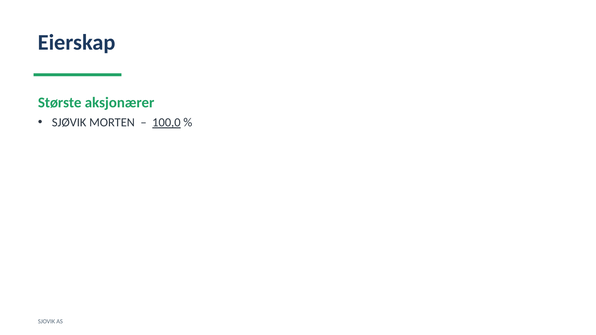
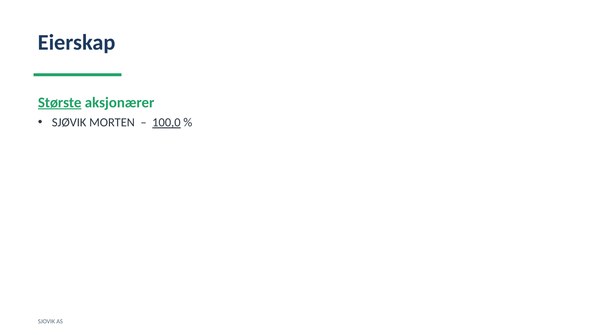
Største underline: none -> present (60, 103)
